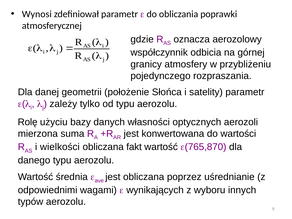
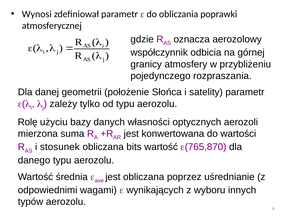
wielkości: wielkości -> stosunek (60, 147)
fakt: fakt -> bits (134, 147)
